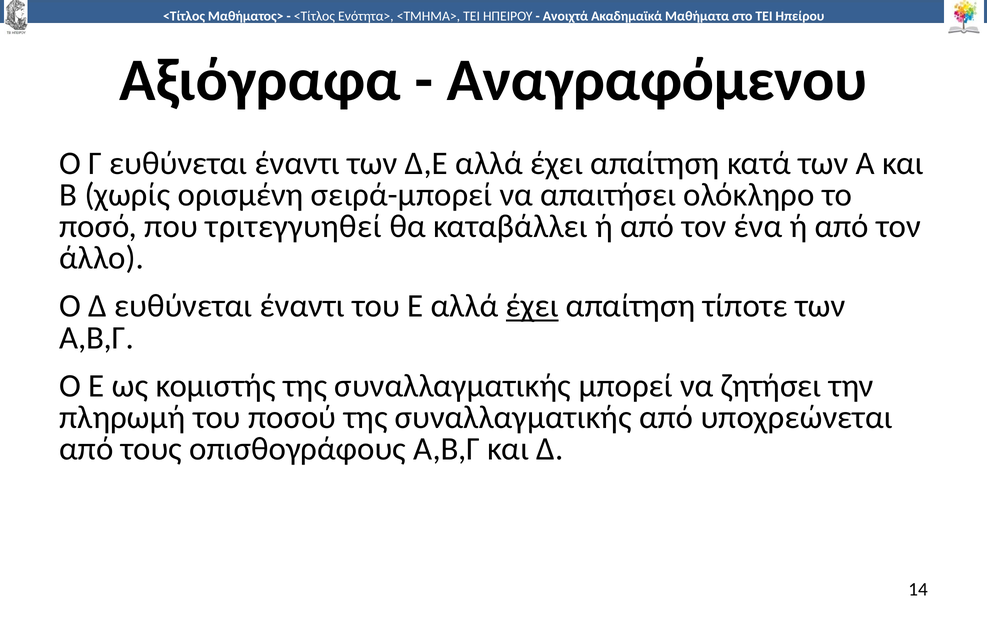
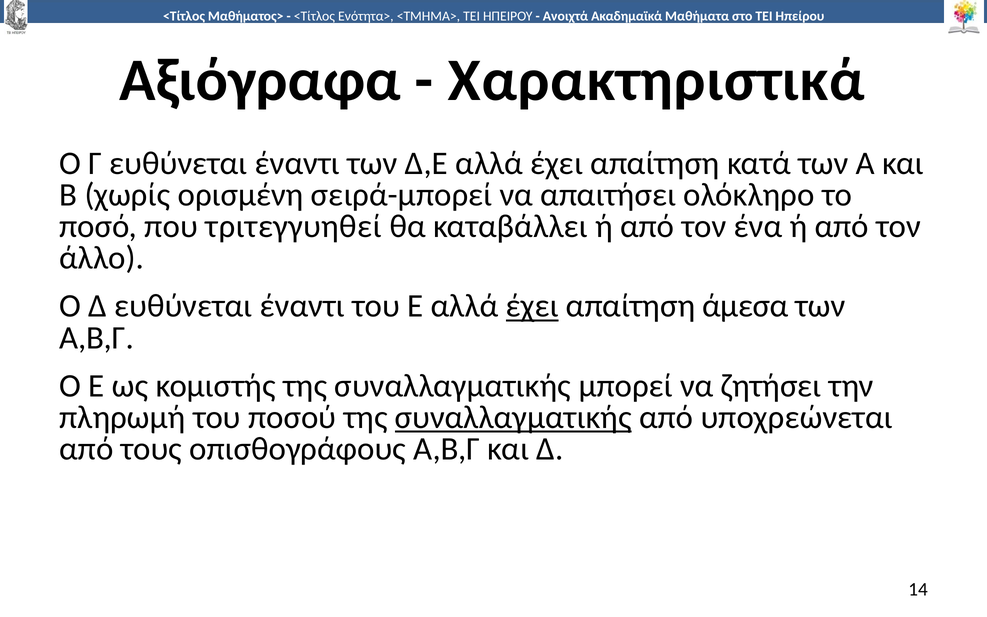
Αναγραφόμενου: Αναγραφόμενου -> Χαρακτηριστικά (656, 80)
τίποτε: τίποτε -> άμεσα (745, 306)
συναλλαγματικής underline: none -> present (513, 417)
